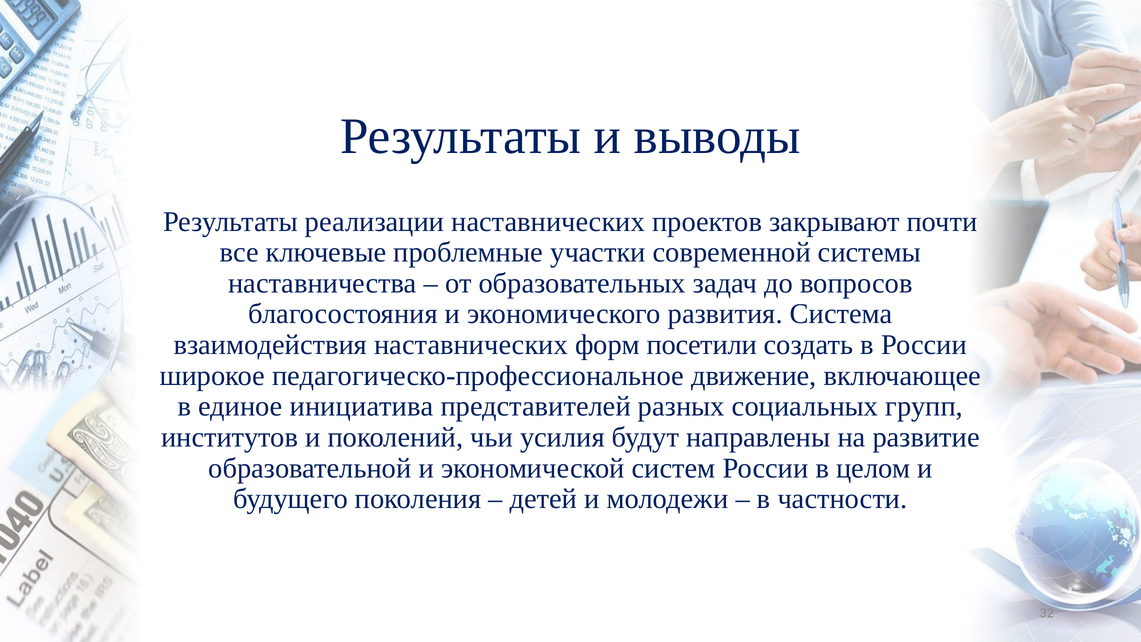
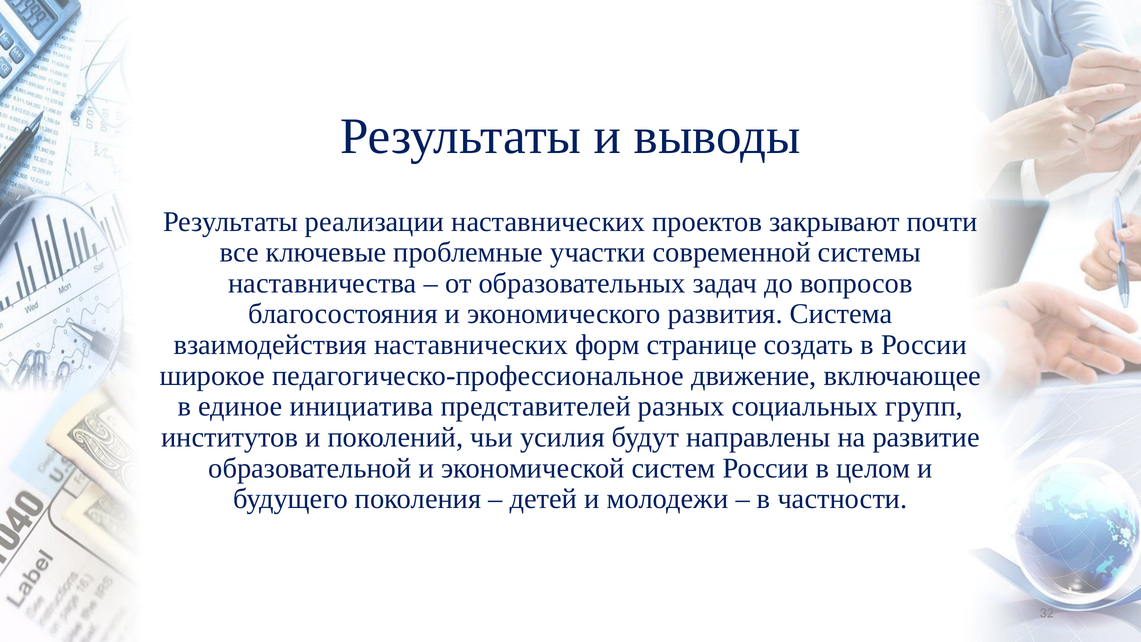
посетили: посетили -> странице (702, 345)
